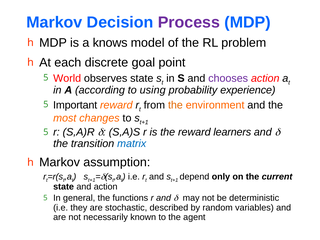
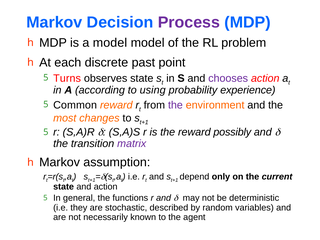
a knows: knows -> model (110, 43)
goal: goal -> past (143, 62)
World: World -> Turns (67, 78)
Important: Important -> Common (75, 105)
the colour: orange -> purple (175, 105)
learners: learners -> possibly (232, 132)
matrix colour: blue -> purple (132, 144)
